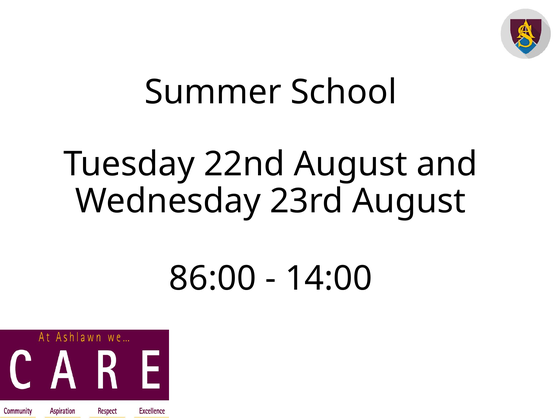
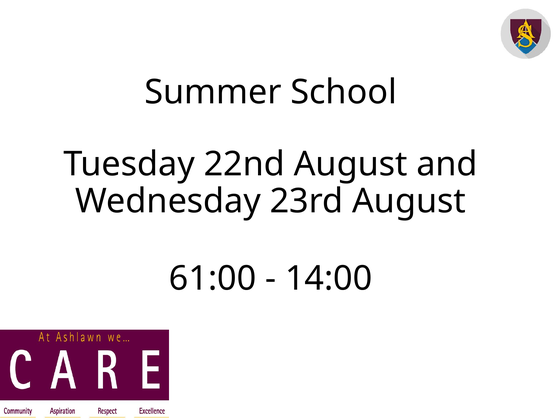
86:00: 86:00 -> 61:00 (213, 278)
